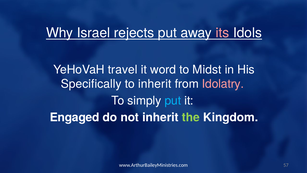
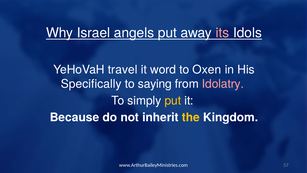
rejects: rejects -> angels (134, 33)
Midst: Midst -> Oxen (207, 69)
to inherit: inherit -> saying (155, 84)
put colour: light blue -> yellow (173, 100)
Engaged: Engaged -> Because (75, 117)
the colour: light green -> yellow (191, 117)
